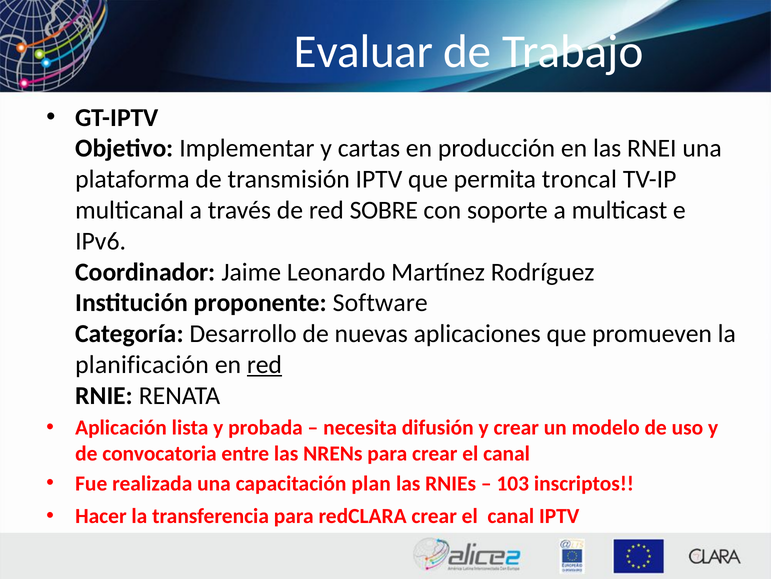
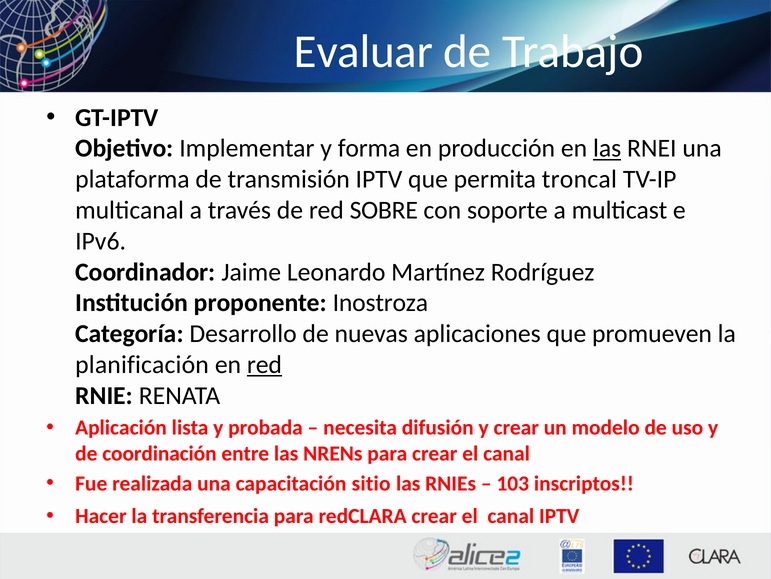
cartas: cartas -> forma (369, 148)
las underline: none -> present (607, 148)
Software: Software -> Inostroza (380, 302)
convocatoria: convocatoria -> coordinación (159, 453)
plan: plan -> sitio (371, 483)
